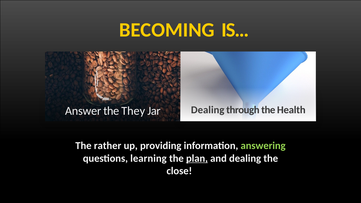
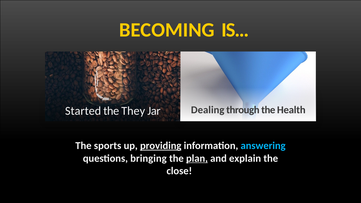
Answer: Answer -> Started (83, 111)
rather: rather -> sports (108, 146)
providing underline: none -> present (161, 146)
answering colour: light green -> light blue (263, 146)
learning: learning -> bringing (148, 158)
and dealing: dealing -> explain (245, 158)
